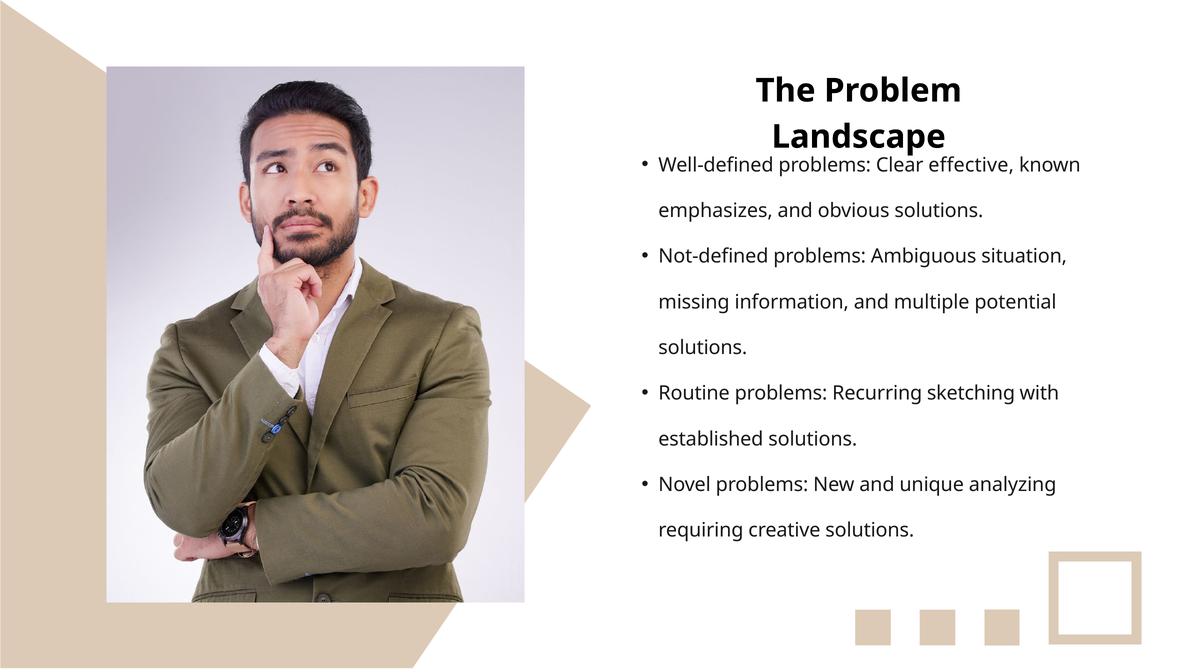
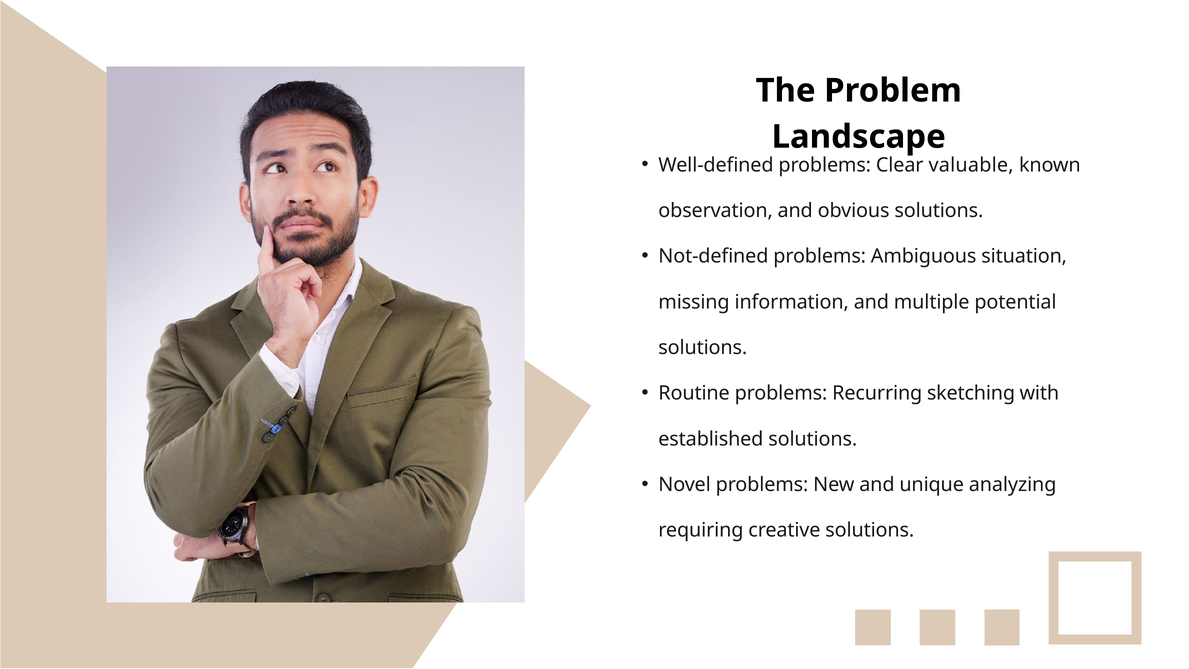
effective: effective -> valuable (971, 165)
emphasizes: emphasizes -> observation (716, 211)
